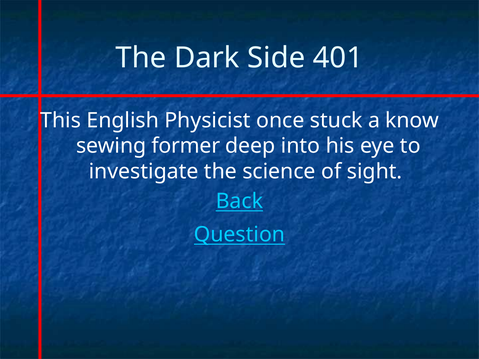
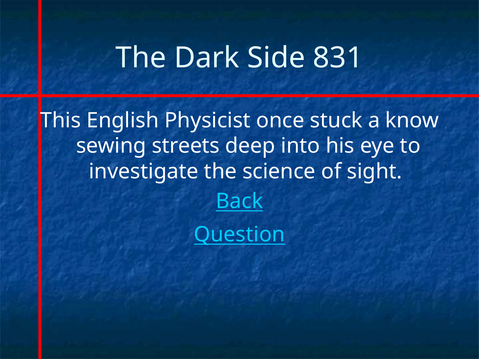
401: 401 -> 831 (338, 58)
former: former -> streets (186, 146)
